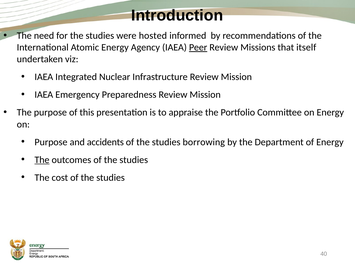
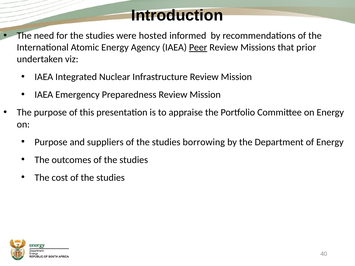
itself: itself -> prior (306, 47)
accidents: accidents -> suppliers (105, 142)
The underline: present -> none (42, 160)
